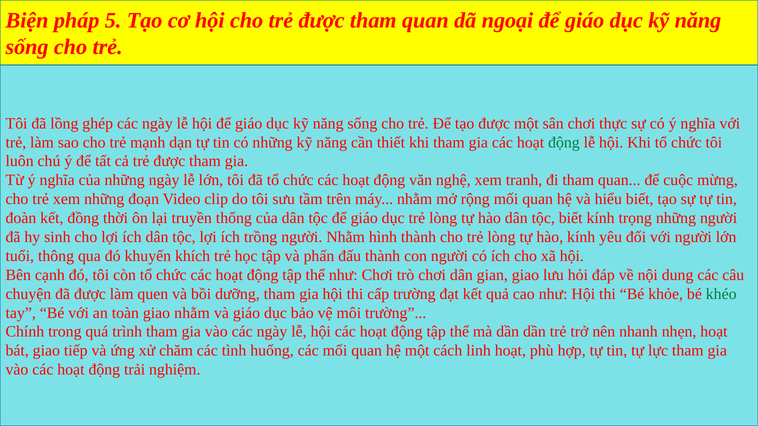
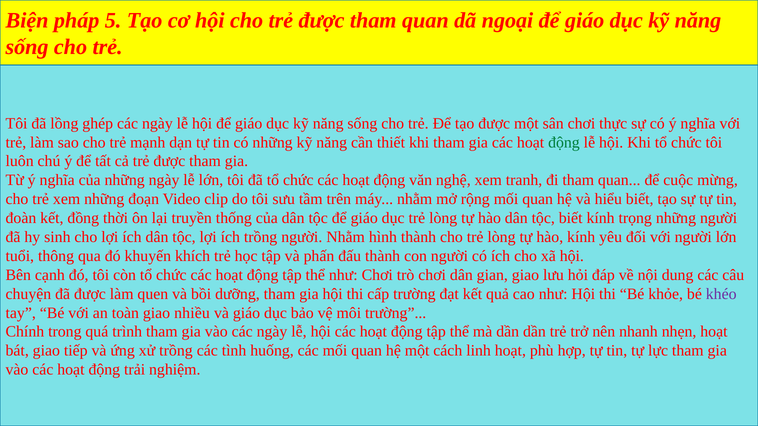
khéo colour: green -> purple (721, 294)
giao nhằm: nhằm -> nhiều (192, 313)
xử chăm: chăm -> trồng (176, 351)
